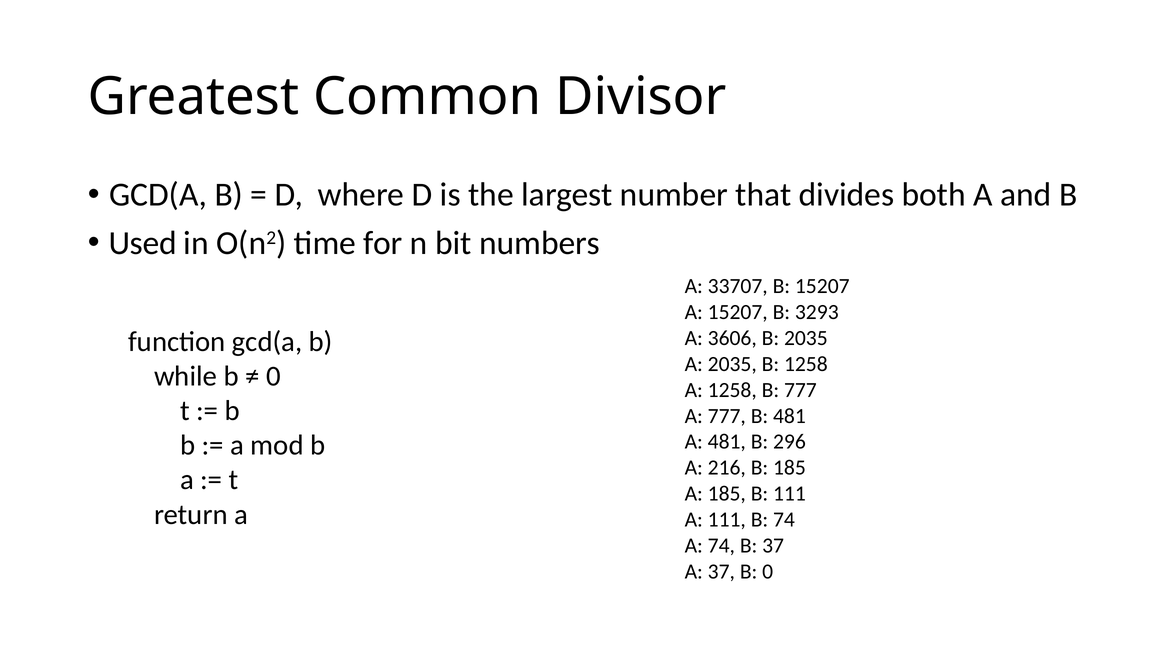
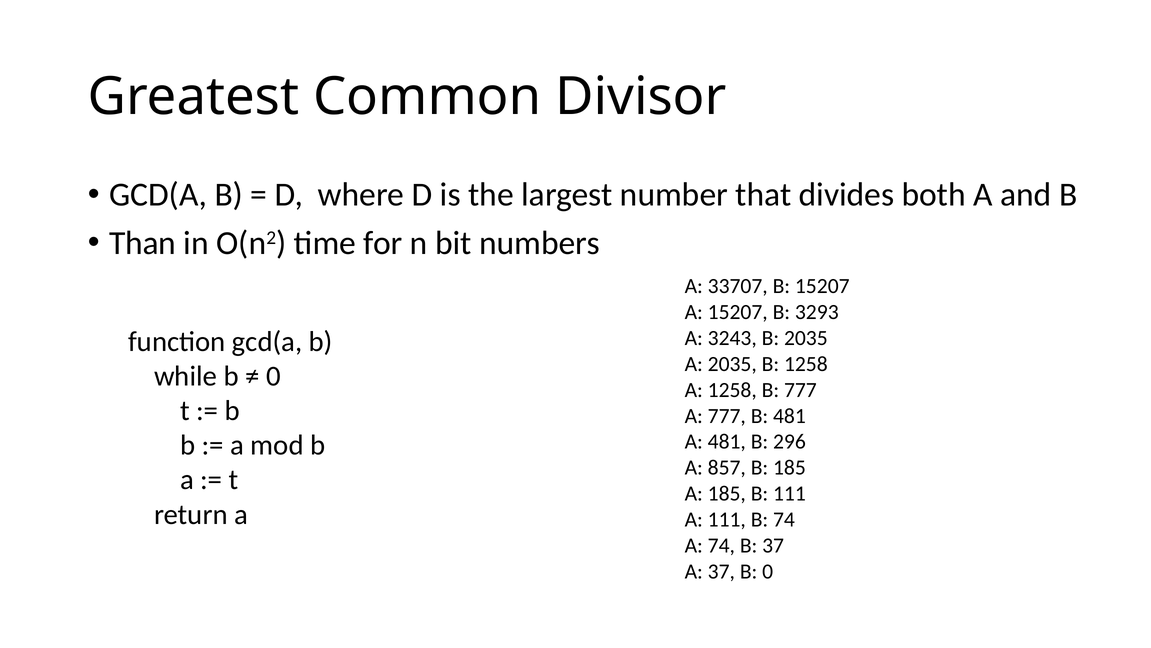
Used: Used -> Than (143, 243)
3606: 3606 -> 3243 (732, 338)
216: 216 -> 857 (727, 467)
